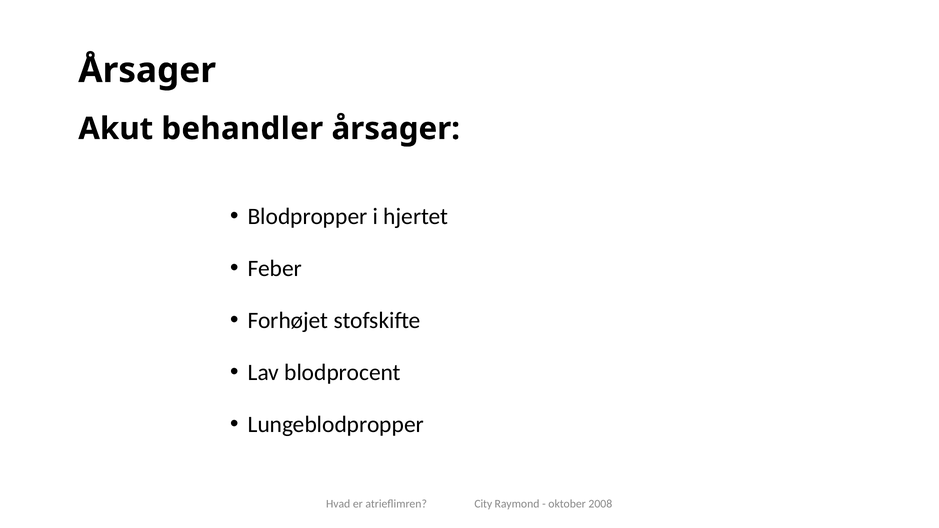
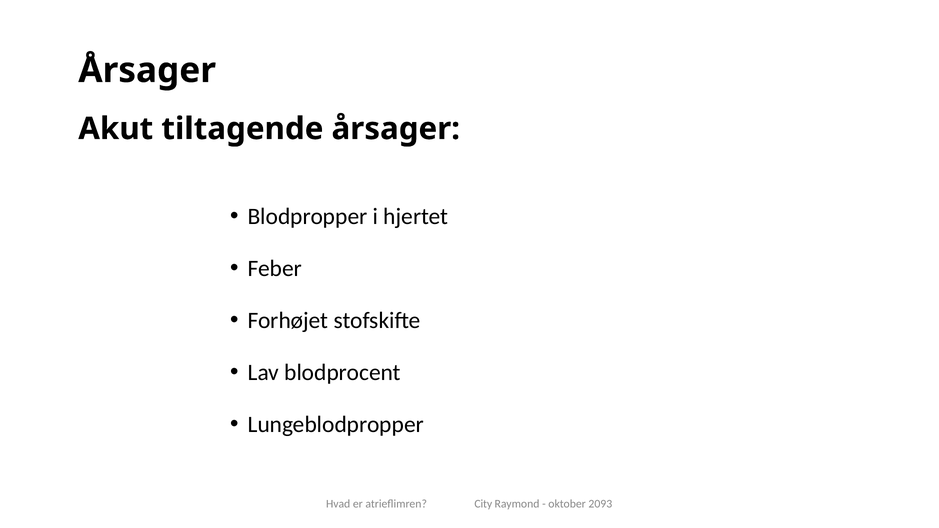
behandler: behandler -> tiltagende (242, 129)
2008: 2008 -> 2093 (600, 504)
